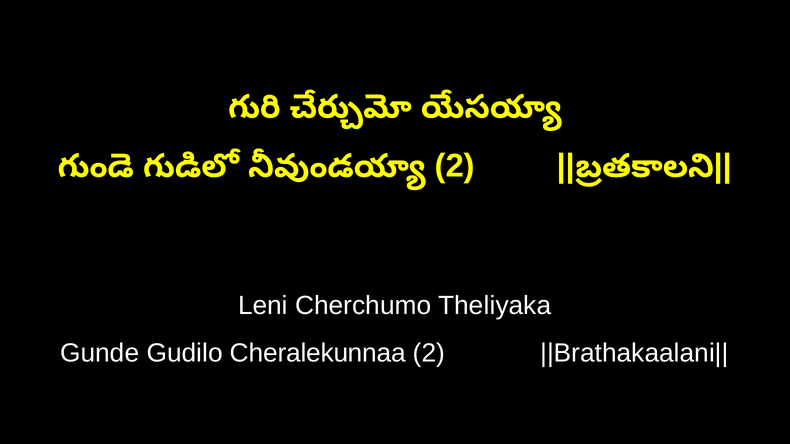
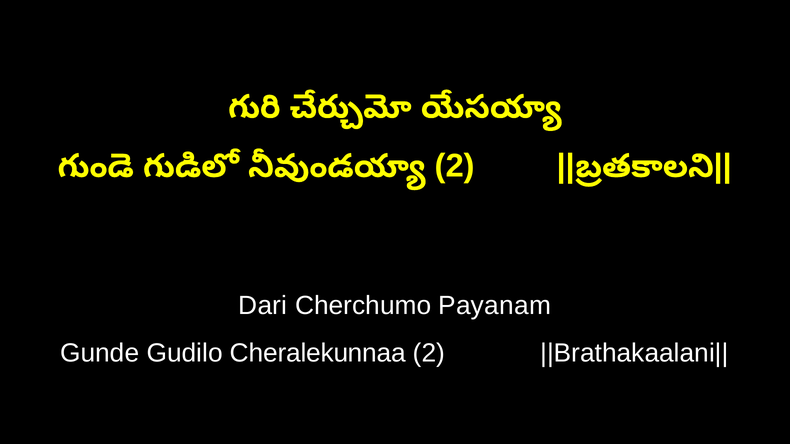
Leni: Leni -> Dari (263, 306)
Theliyaka: Theliyaka -> Payanam (495, 306)
